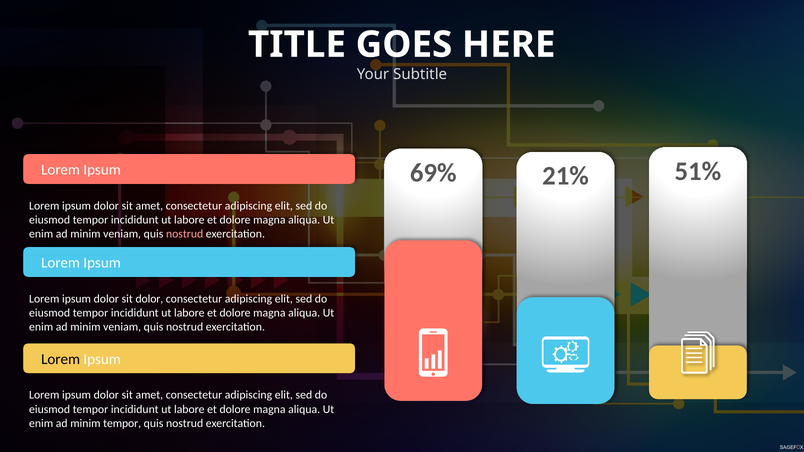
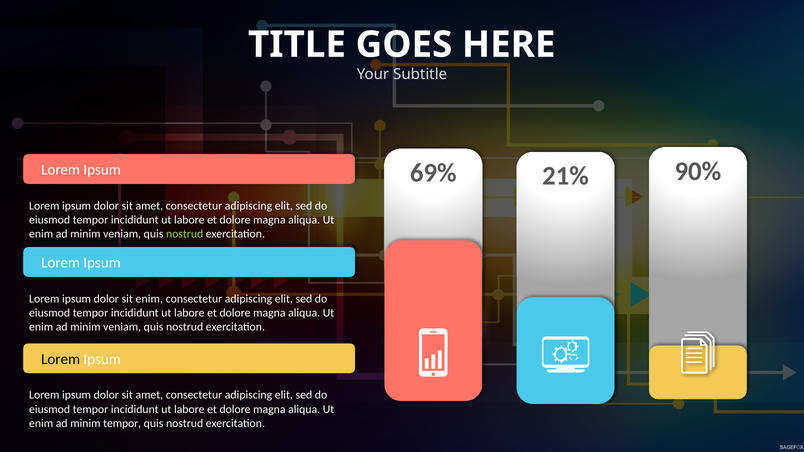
51%: 51% -> 90% (698, 171)
nostrud colour: pink -> light green (185, 234)
sit dolor: dolor -> enim (149, 299)
